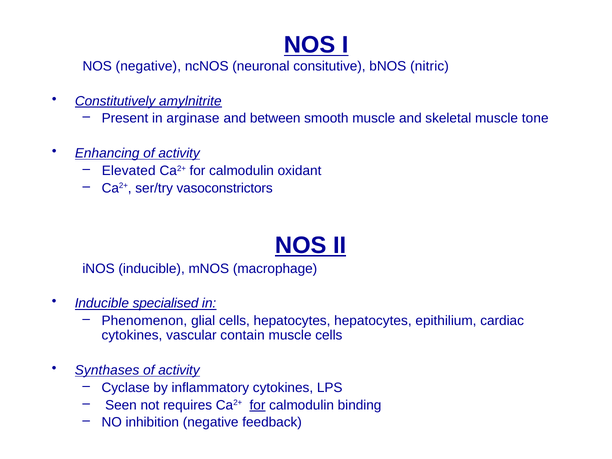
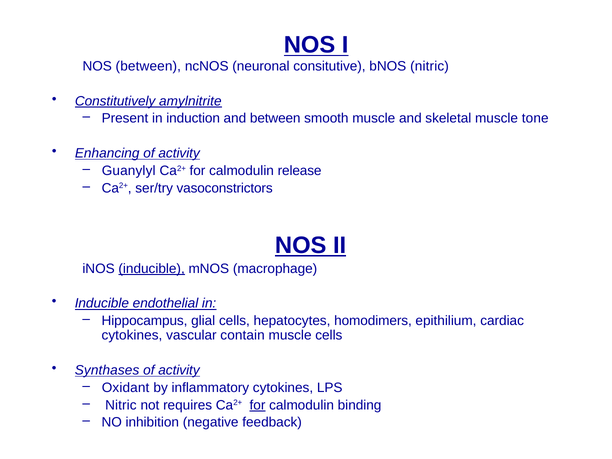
NOS negative: negative -> between (148, 66)
arginase: arginase -> induction (193, 118)
Elevated: Elevated -> Guanylyl (129, 171)
oxidant: oxidant -> release (300, 171)
inducible underline: none -> present (152, 269)
specialised: specialised -> endothelial (166, 303)
Phenomenon: Phenomenon -> Hippocampus (144, 321)
hepatocytes hepatocytes: hepatocytes -> homodimers (373, 321)
Cyclase: Cyclase -> Oxidant (126, 388)
Seen: Seen -> Nitric (121, 405)
